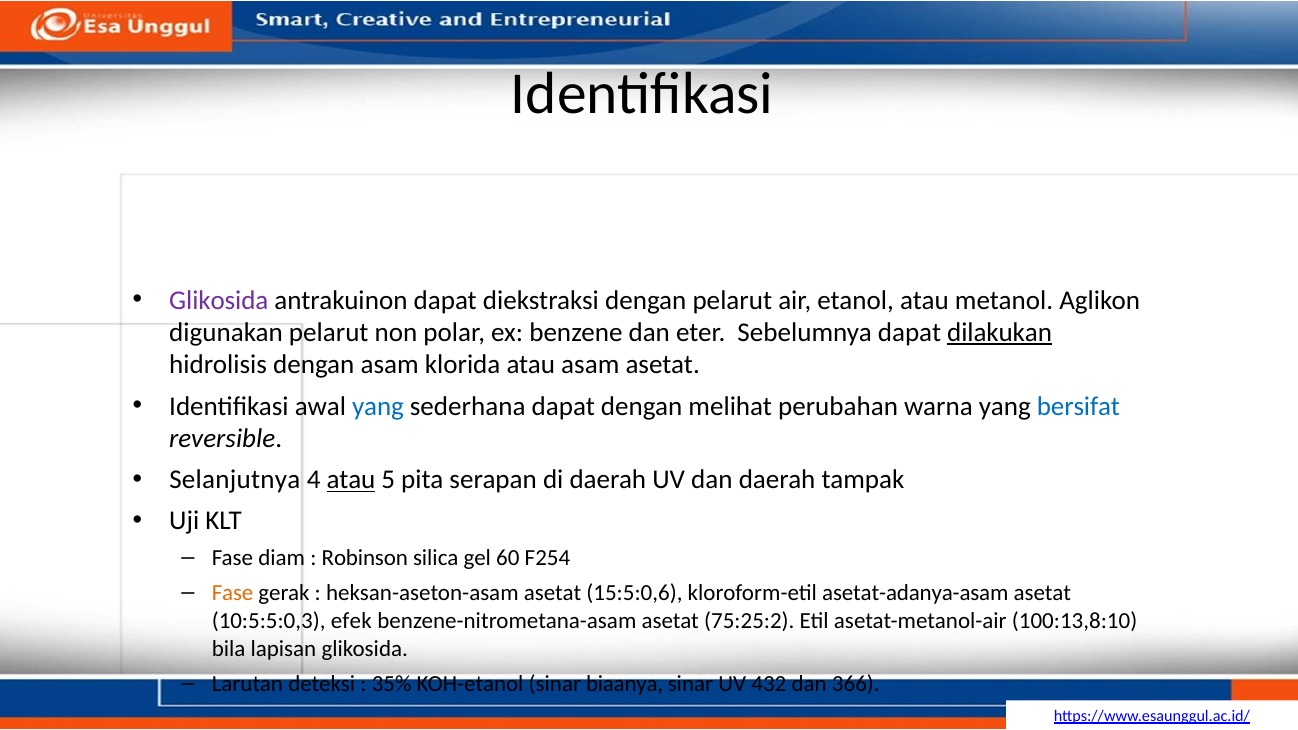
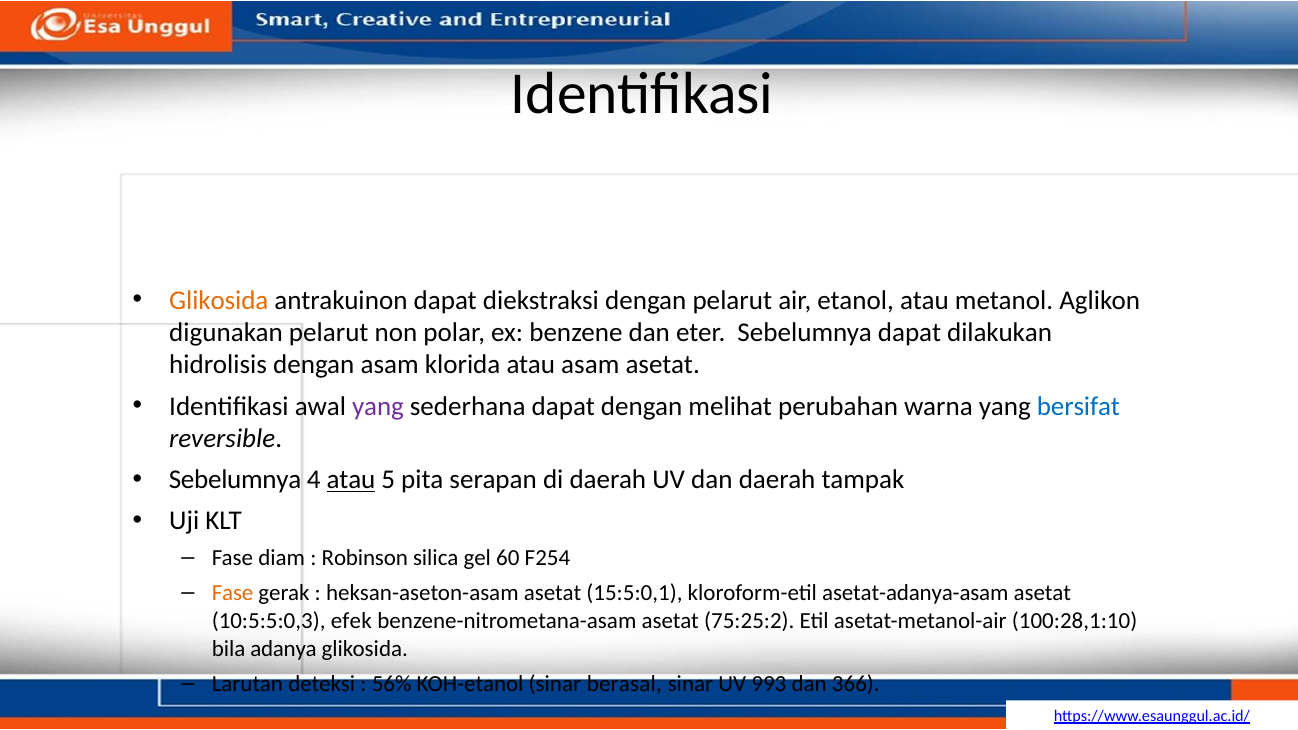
Glikosida colour: purple -> orange (219, 300)
dilakukan underline: present -> none (1000, 333)
yang colour: blue -> purple (378, 406)
Selanjutnya: Selanjutnya -> Sebelumnya (235, 480)
15:5:0,6: 15:5:0,6 -> 15:5:0,1 (634, 593)
100:13,8:10: 100:13,8:10 -> 100:28,1:10 (1075, 621)
lapisan: lapisan -> adanya (283, 649)
35%: 35% -> 56% (392, 684)
biaanya: biaanya -> berasal (624, 684)
432: 432 -> 993 (769, 684)
